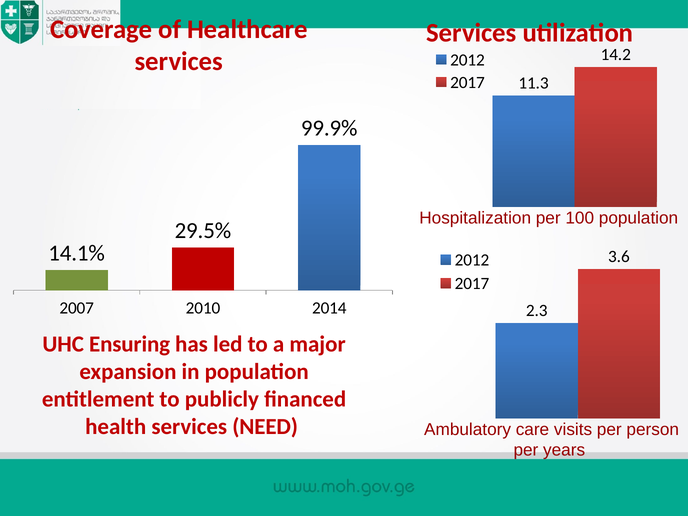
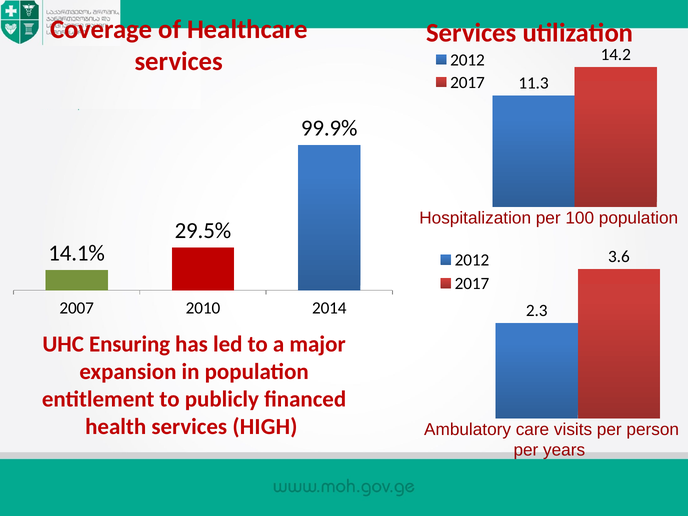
NEED: NEED -> HIGH (265, 427)
